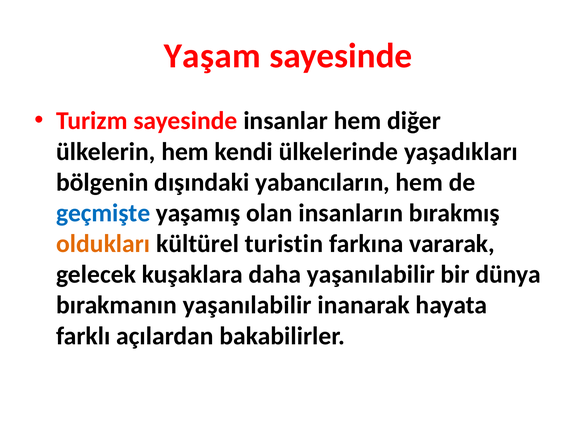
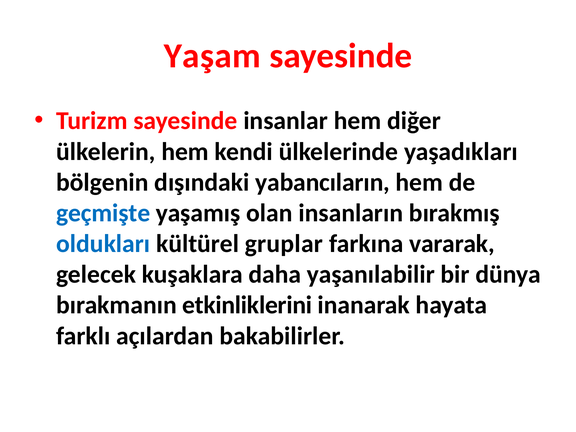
oldukları colour: orange -> blue (103, 244)
turistin: turistin -> gruplar (284, 244)
bırakmanın yaşanılabilir: yaşanılabilir -> etkinliklerini (247, 305)
